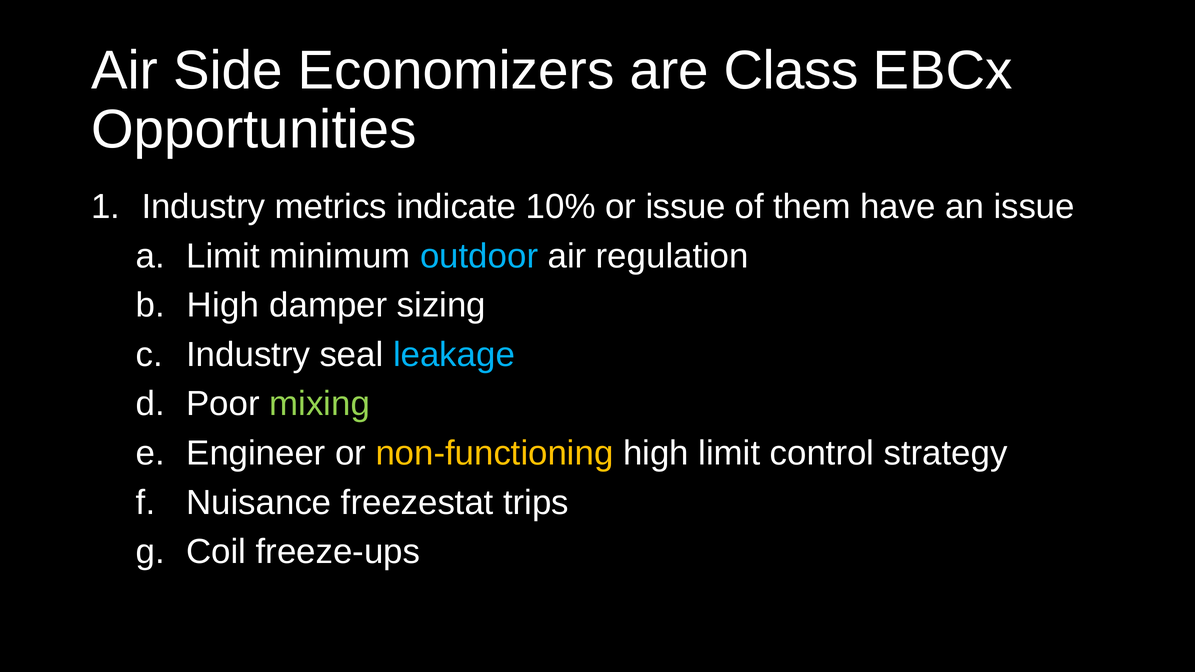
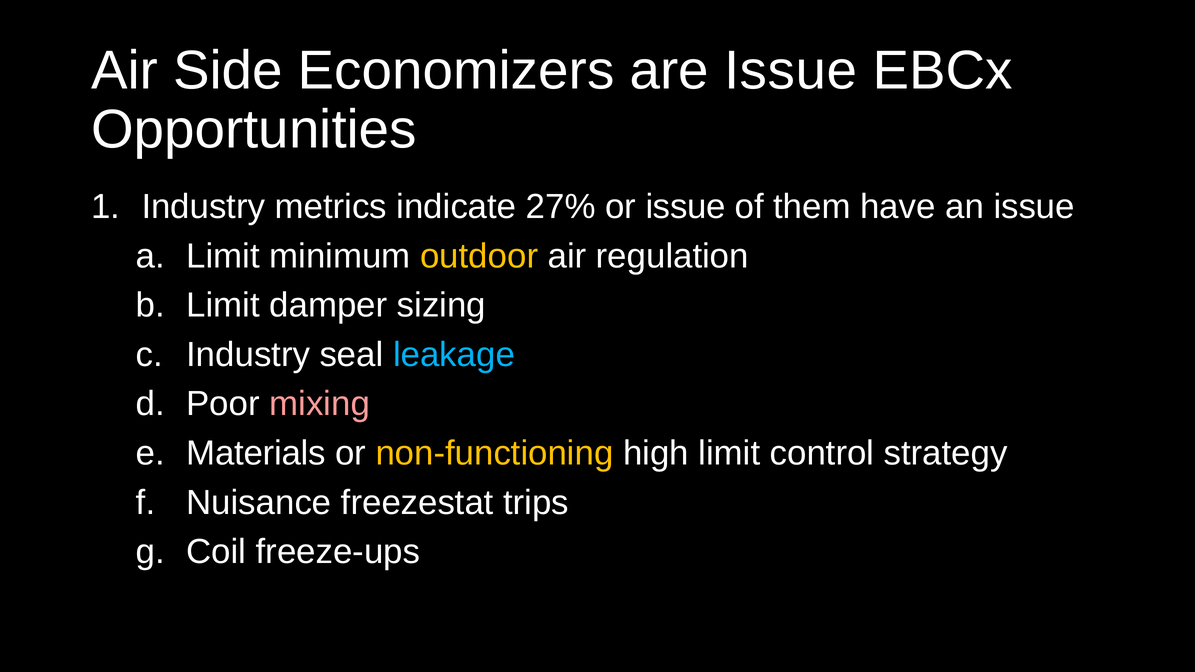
are Class: Class -> Issue (791, 71)
10%: 10% -> 27% (561, 207)
outdoor colour: light blue -> yellow (479, 256)
High: High -> Limit (223, 305)
mixing colour: light green -> pink (320, 404)
Engineer: Engineer -> Materials (256, 453)
